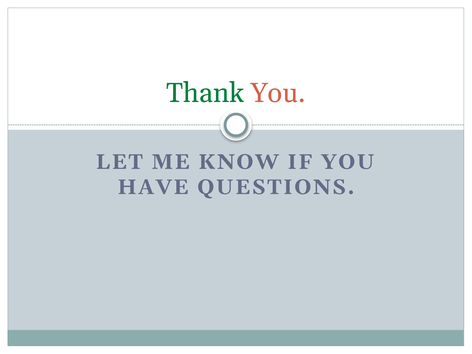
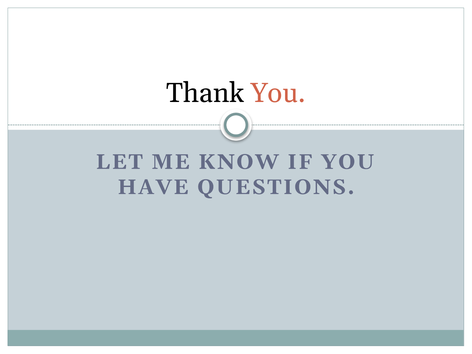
Thank colour: green -> black (205, 93)
